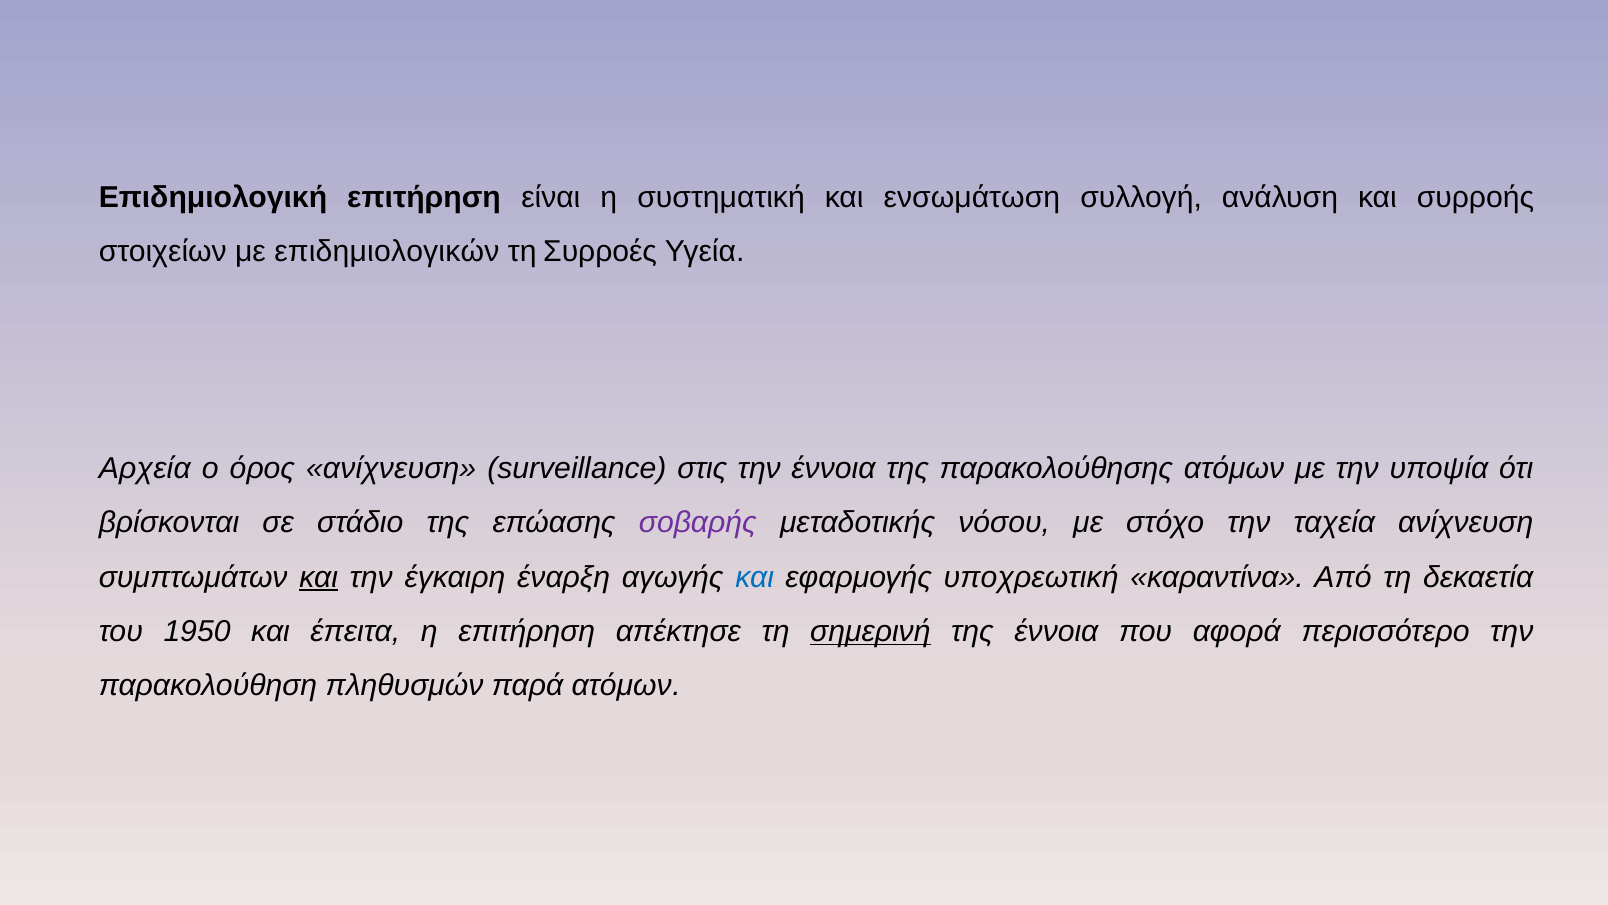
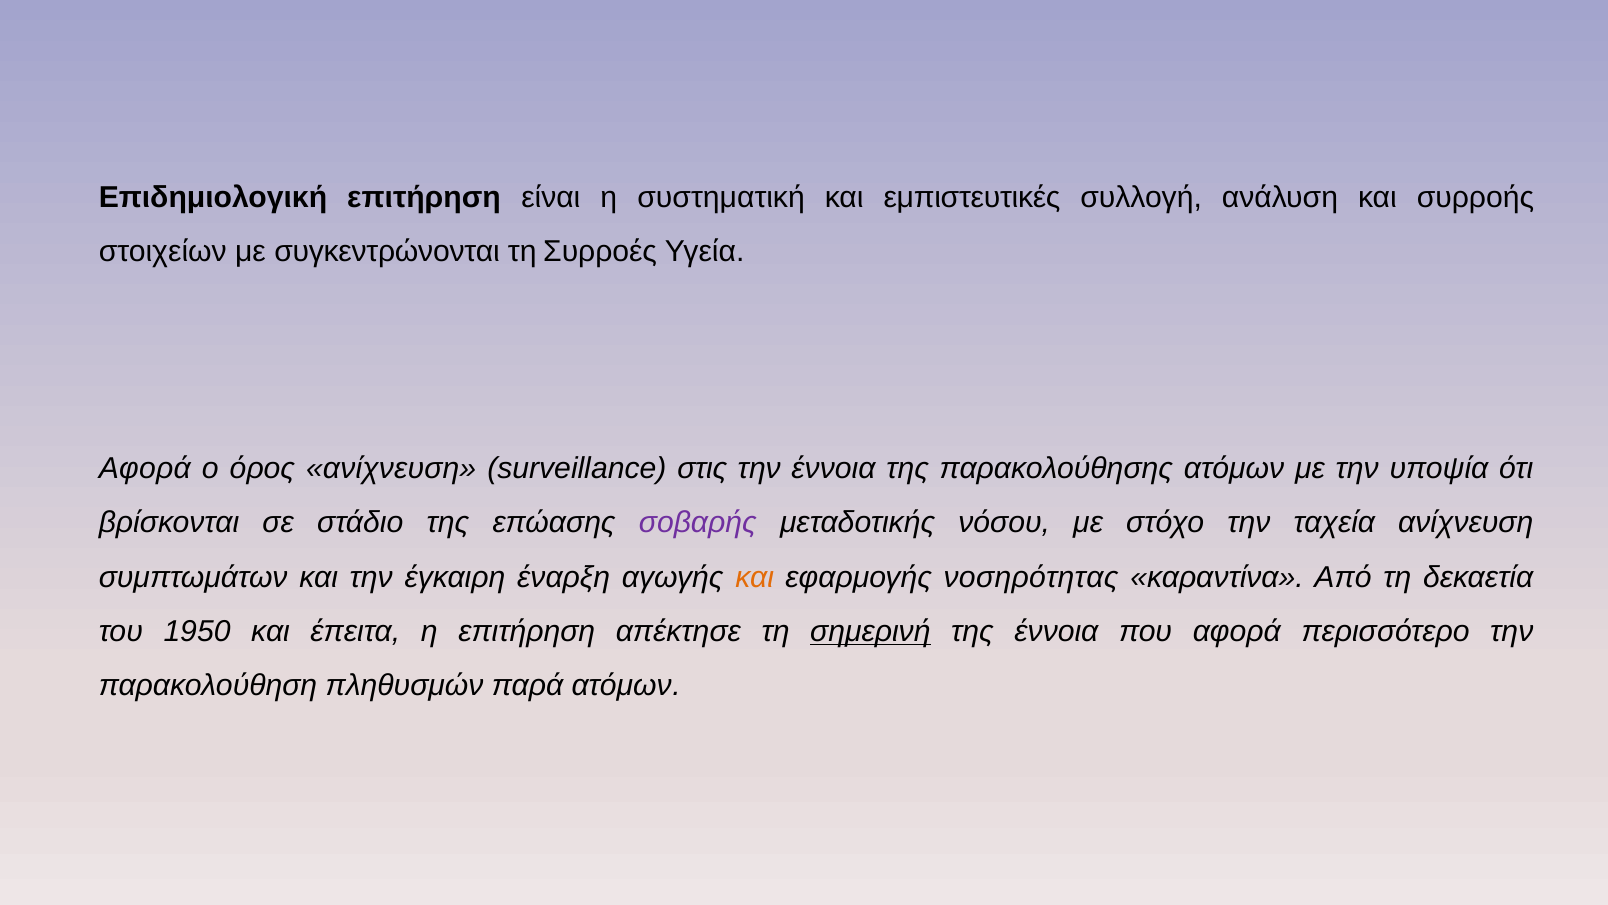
ενσωμάτωση: ενσωμάτωση -> εμπιστευτικές (972, 197)
επιδημιολογικών: επιδημιολογικών -> συγκεντρώνονται (387, 251)
Αρχεία: Αρχεία -> Αφορά (145, 468)
και underline: present -> none (319, 577)
και colour: blue -> orange (755, 577)
υποχρεωτική: υποχρεωτική -> νοσηρότητας (1031, 577)
